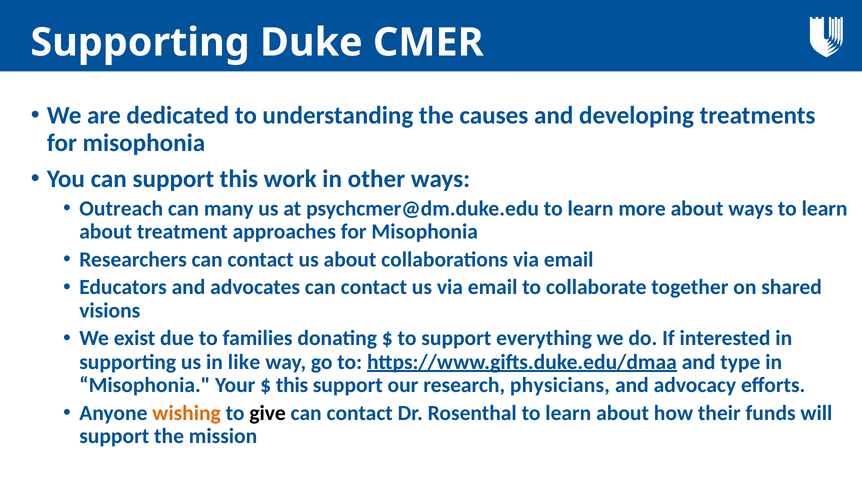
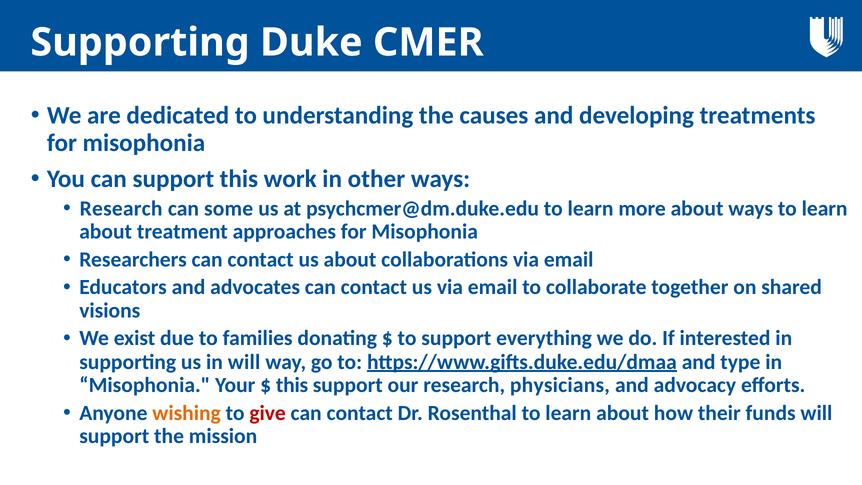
Outreach: Outreach -> Research (121, 208)
many: many -> some (229, 208)
in like: like -> will (244, 362)
give colour: black -> red (268, 413)
